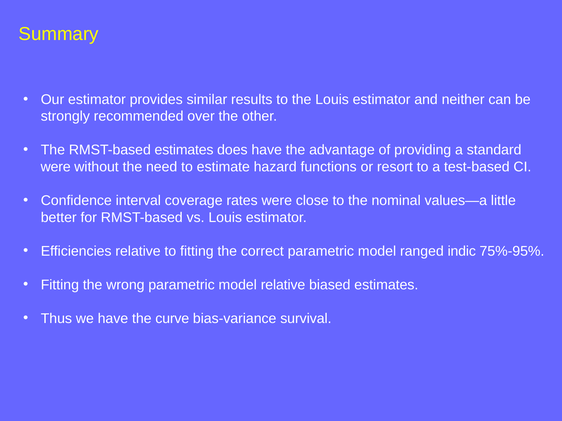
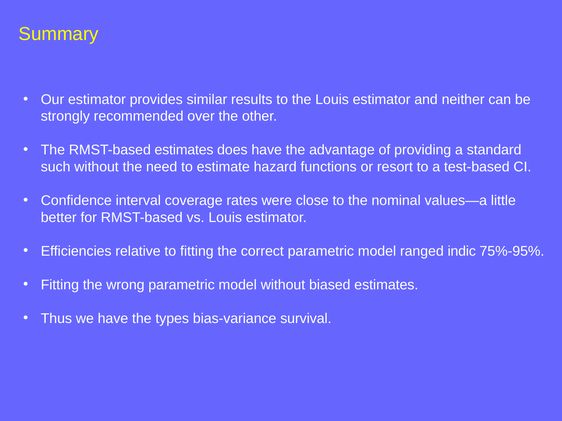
were: were -> such (56, 167)
model relative: relative -> without (283, 285)
curve: curve -> types (172, 319)
